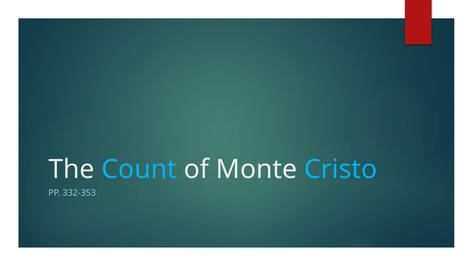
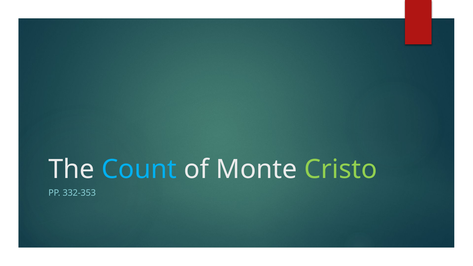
Cristo colour: light blue -> light green (341, 169)
